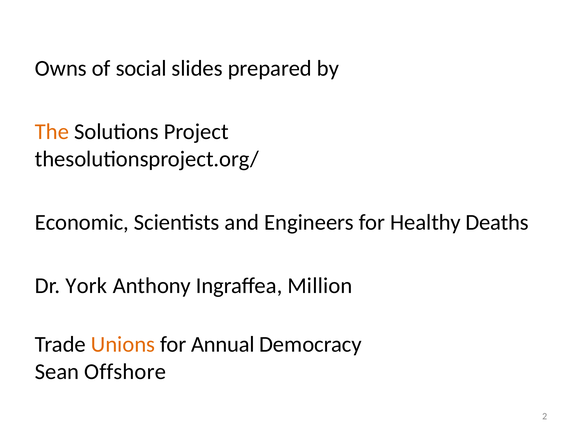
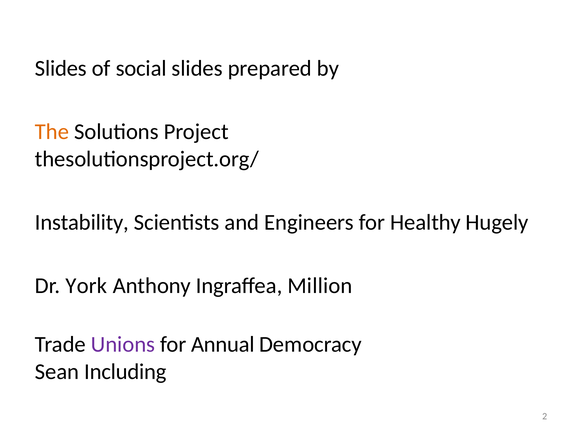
Owns: Owns -> Slides (61, 68)
Economic: Economic -> Instability (82, 222)
Deaths: Deaths -> Hugely (497, 222)
Unions colour: orange -> purple (123, 345)
Offshore: Offshore -> Including (125, 372)
